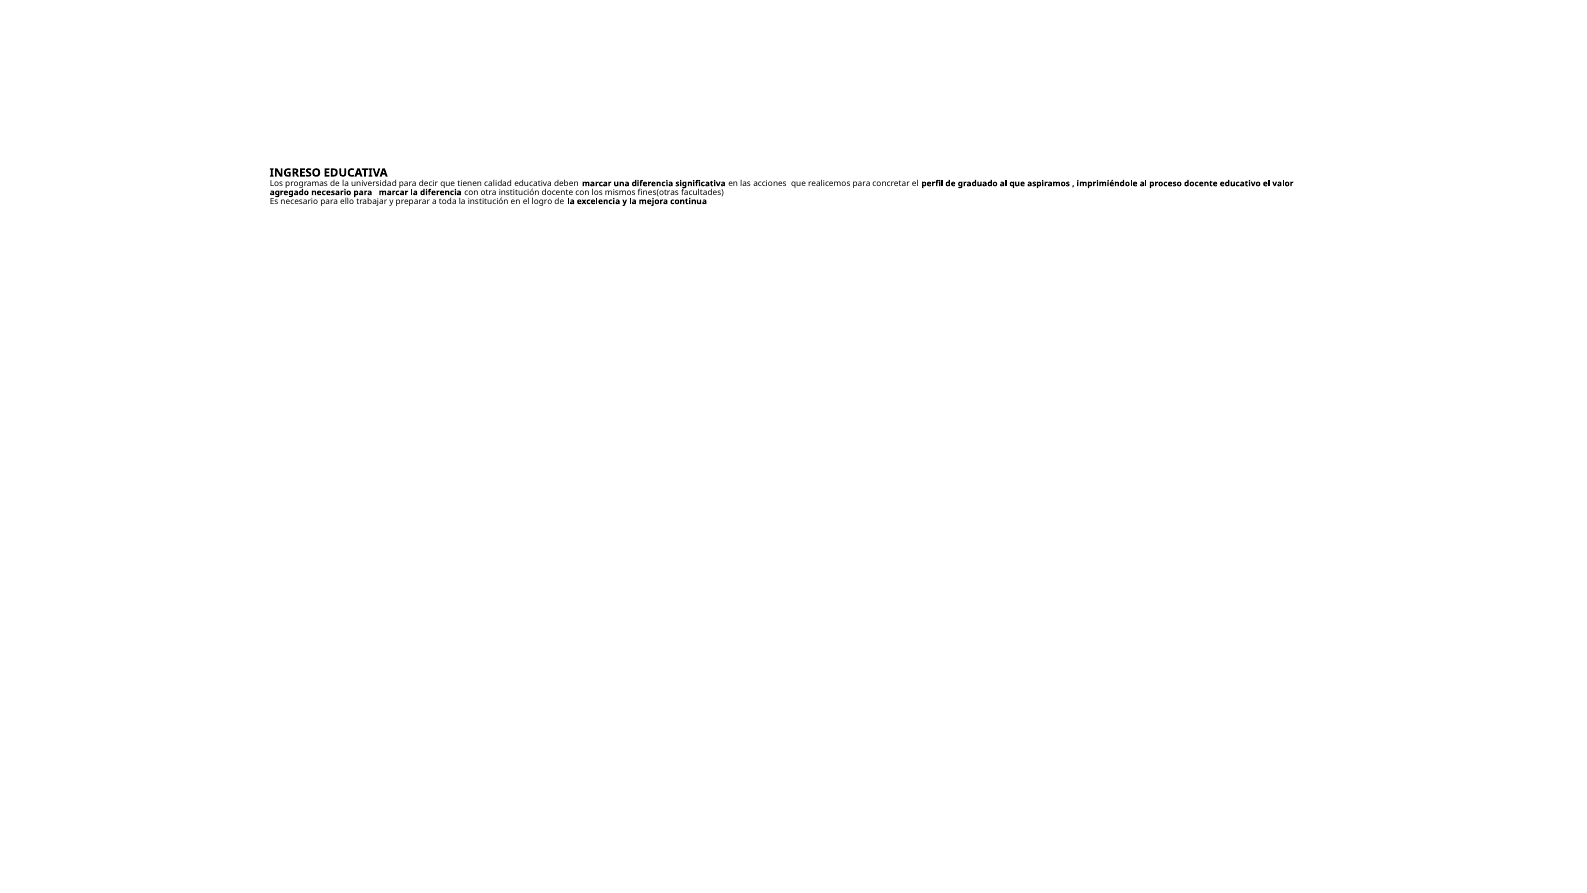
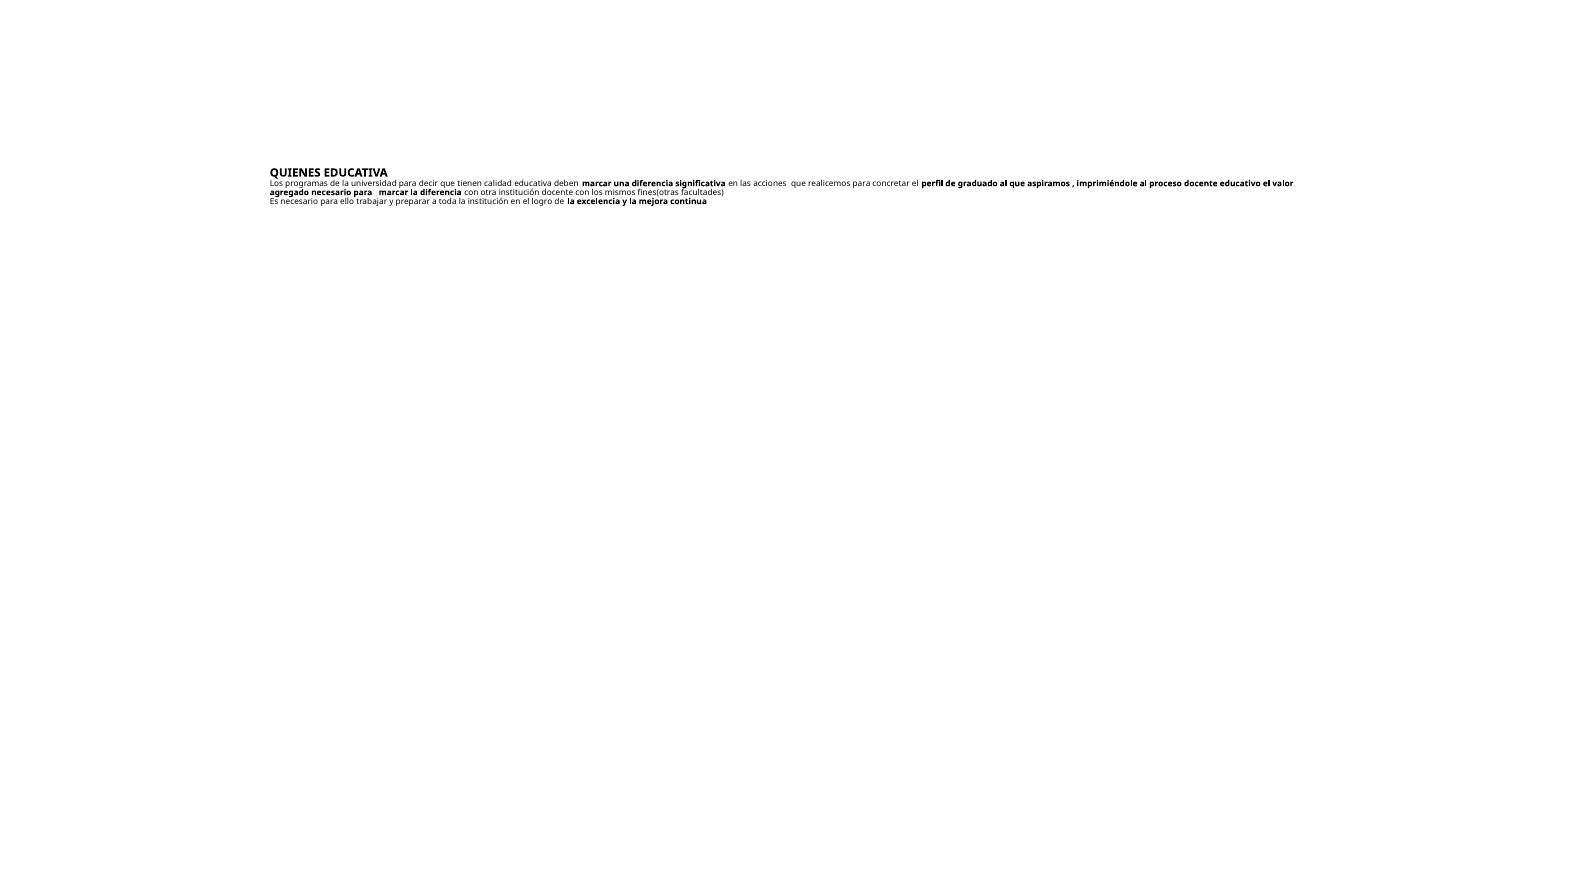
INGRESO: INGRESO -> QUIENES (295, 173)
